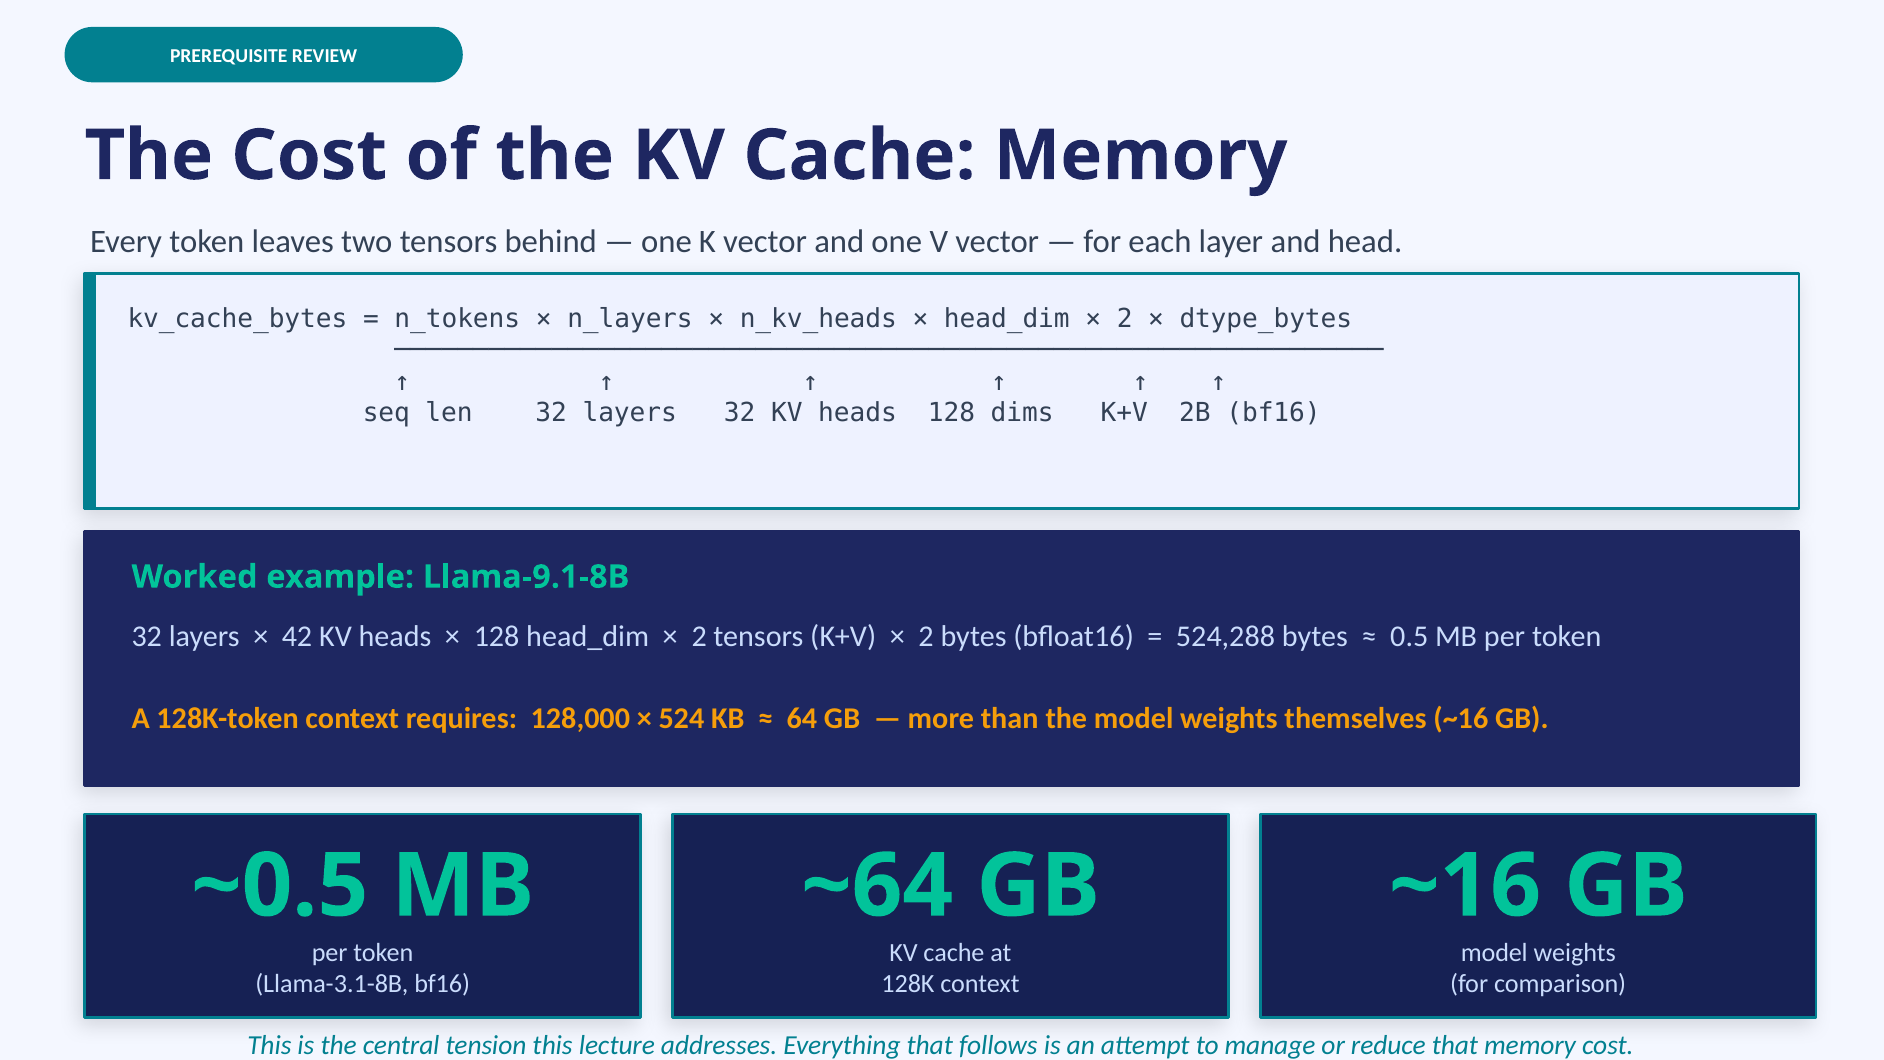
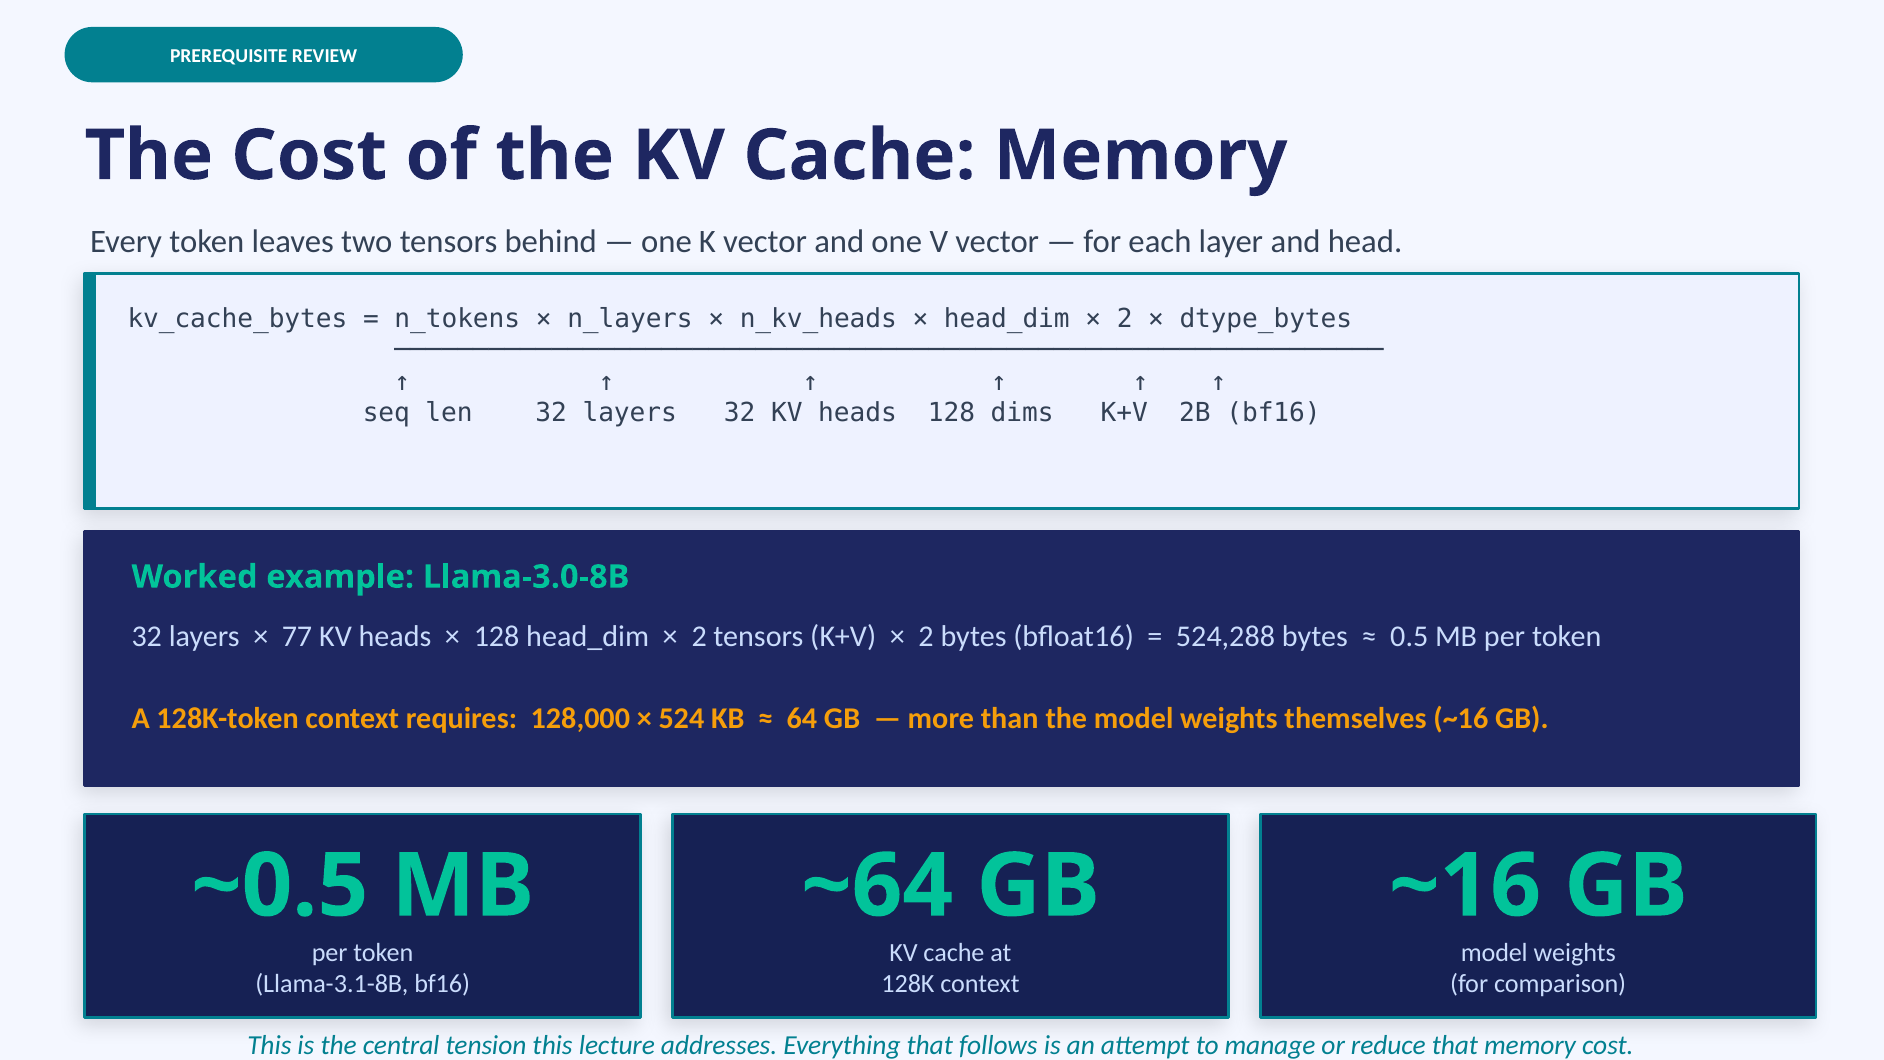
Llama-9.1-8B: Llama-9.1-8B -> Llama-3.0-8B (526, 577)
42: 42 -> 77 (297, 637)
